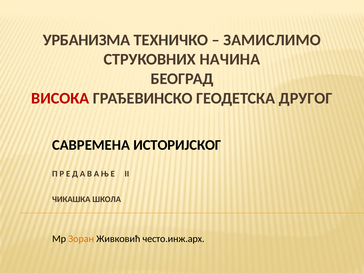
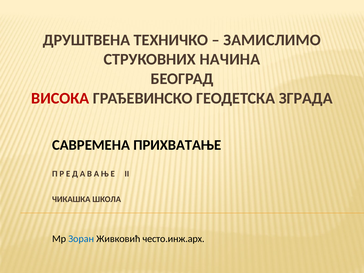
УРБАНИЗМА: УРБАНИЗМА -> ДРУШТВЕНА (86, 40)
ДРУГОГ: ДРУГОГ -> ЗГРАДА (306, 98)
ИСТОРИЈСКОГ: ИСТОРИЈСКОГ -> ПРИХВАТАЊЕ (177, 145)
Зоран colour: orange -> blue (81, 239)
